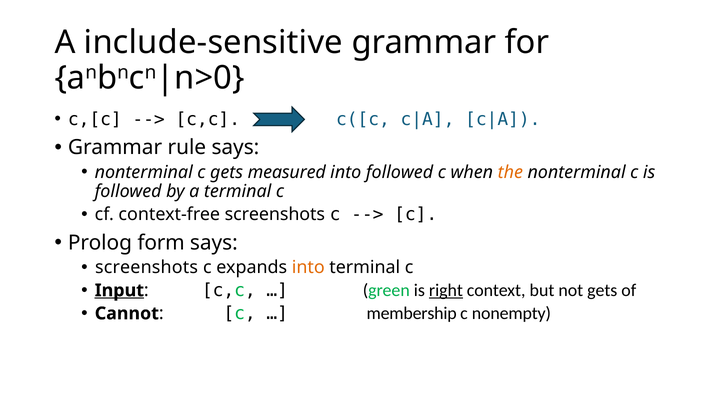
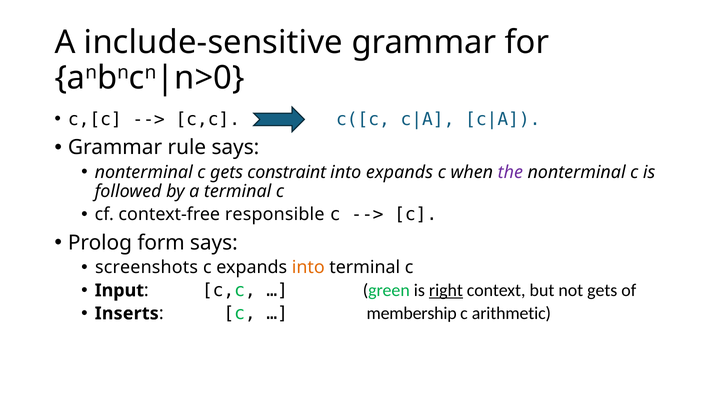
measured: measured -> constraint (287, 172)
into followed: followed -> expands (399, 172)
the colour: orange -> purple (510, 172)
context-free screenshots: screenshots -> responsible (275, 215)
Input underline: present -> none (119, 291)
Cannot: Cannot -> Inserts (127, 314)
nonempty: nonempty -> arithmetic (511, 314)
